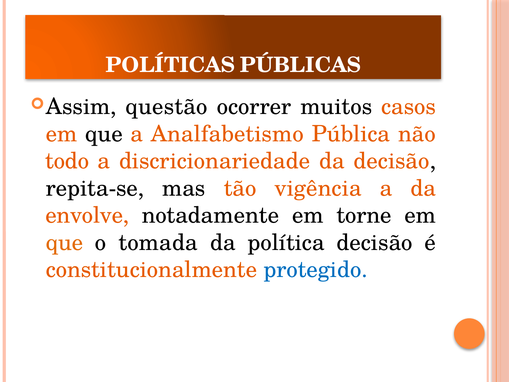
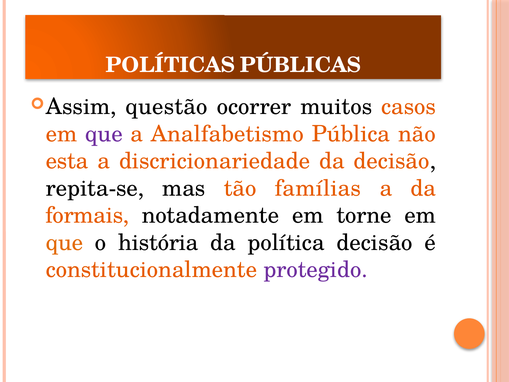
que colour: black -> purple (104, 134)
todo: todo -> esta (67, 161)
vigência: vigência -> famílias (318, 188)
envolve: envolve -> formais (87, 215)
tomada: tomada -> história (158, 243)
protegido colour: blue -> purple (316, 270)
